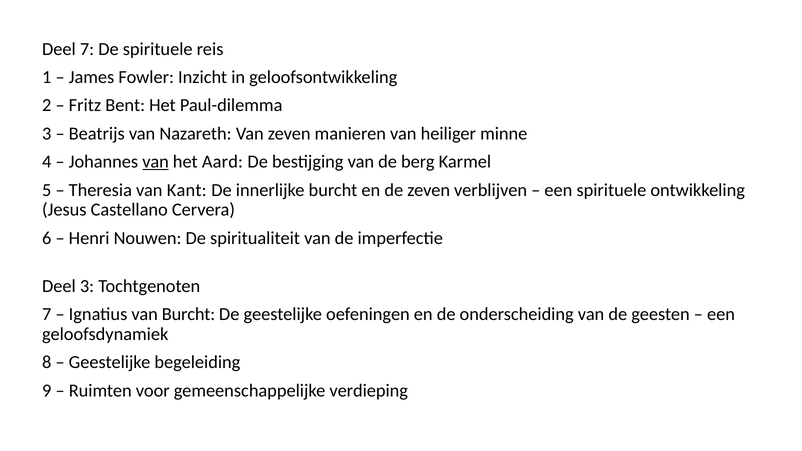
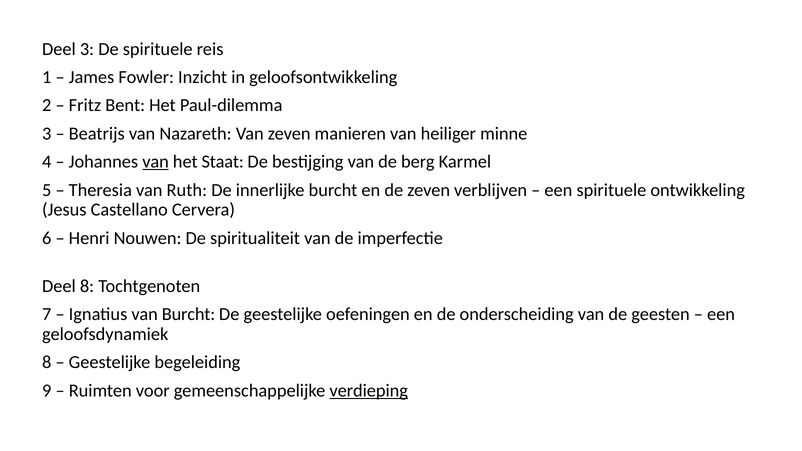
Deel 7: 7 -> 3 (87, 49)
Aard: Aard -> Staat (223, 162)
Kant: Kant -> Ruth (187, 190)
Deel 3: 3 -> 8 (87, 286)
verdieping underline: none -> present (369, 391)
